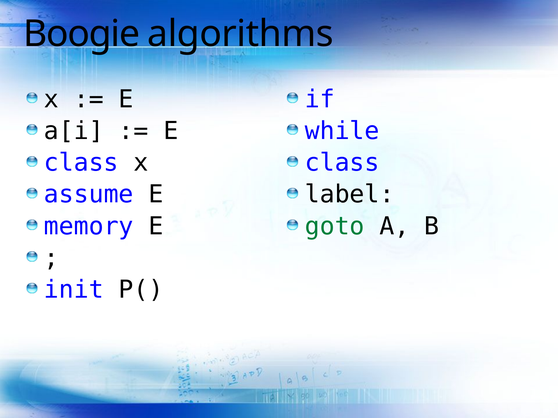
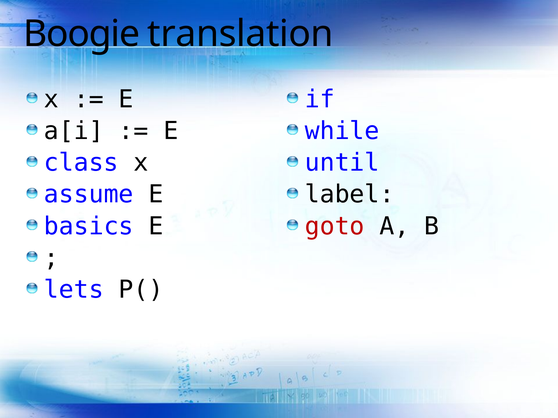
algorithms: algorithms -> translation (240, 34)
class: class -> until (342, 163)
memory: memory -> basics (89, 226)
goto colour: green -> red (335, 226)
init: init -> lets (74, 290)
